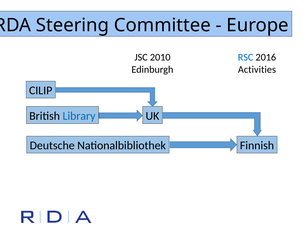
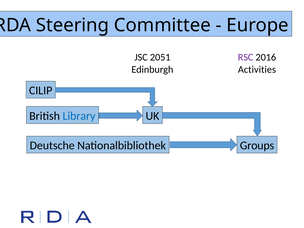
2010: 2010 -> 2051 (160, 57)
RSC colour: blue -> purple (246, 57)
Finnish: Finnish -> Groups (257, 145)
